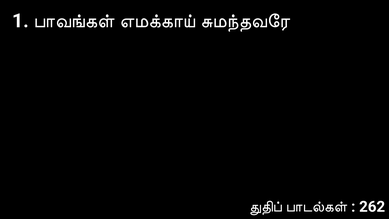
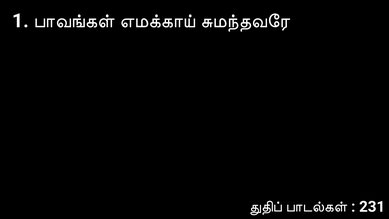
262: 262 -> 231 (372, 207)
